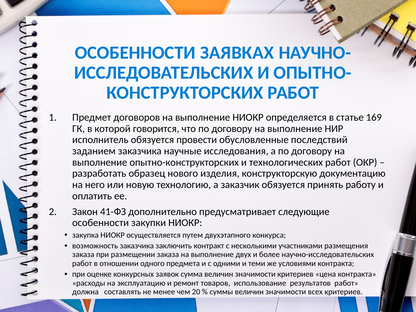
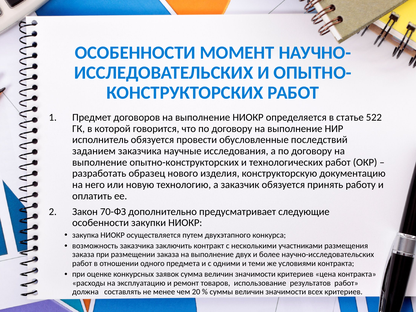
ЗАЯВКАХ: ЗАЯВКАХ -> МОМЕНТ (237, 53)
169: 169 -> 522 (374, 117)
41-ФЗ: 41-ФЗ -> 70-ФЗ (113, 212)
